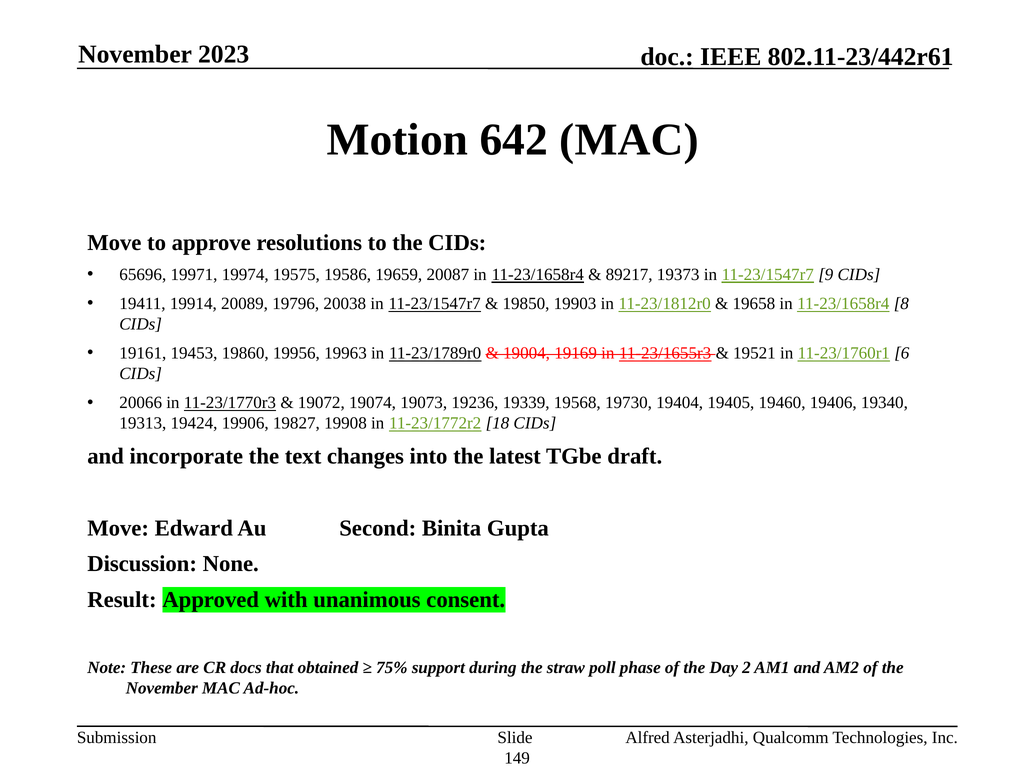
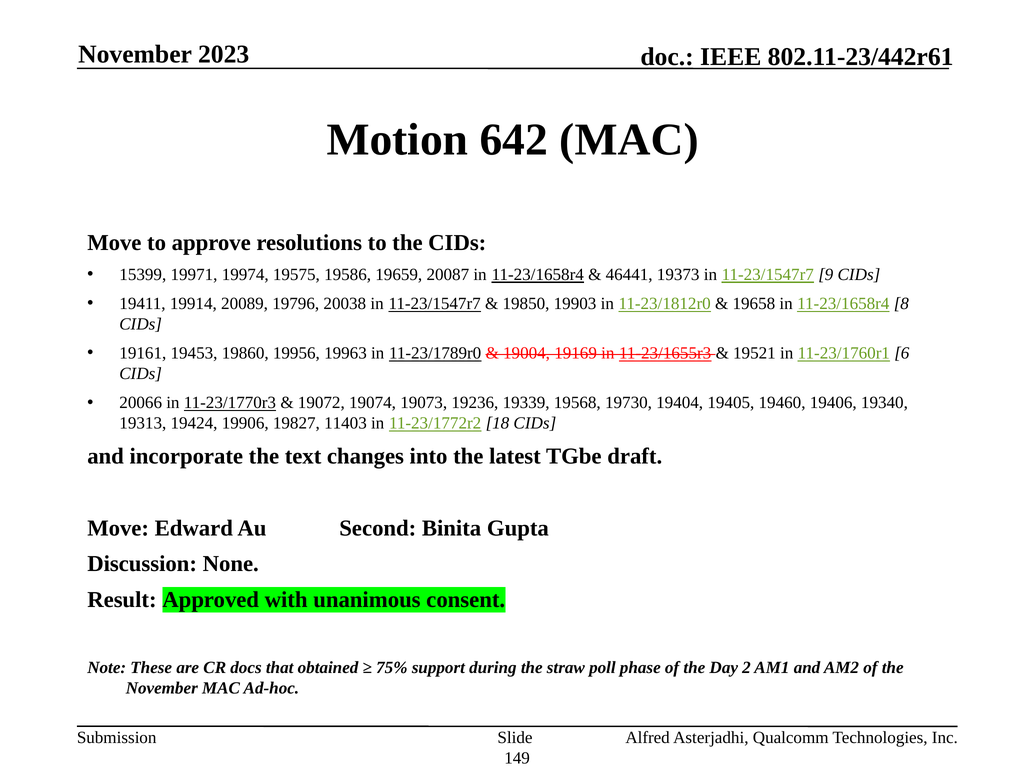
65696: 65696 -> 15399 (143, 275)
89217: 89217 -> 46441 (629, 275)
19908: 19908 -> 11403 (345, 424)
